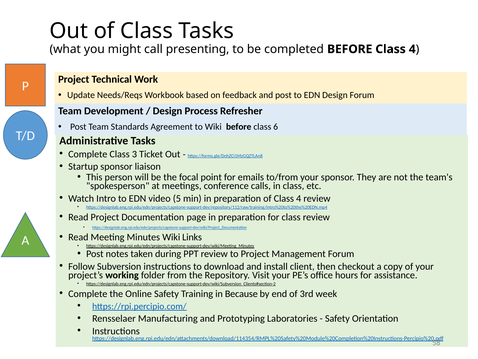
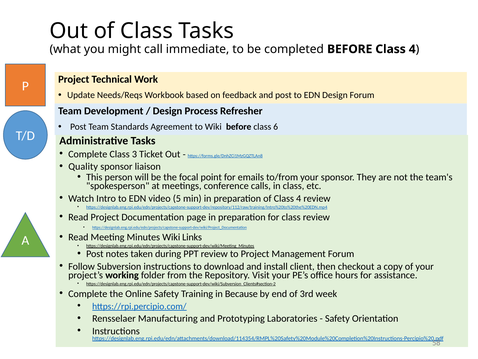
presenting: presenting -> immediate (198, 49)
Startup: Startup -> Quality (83, 166)
